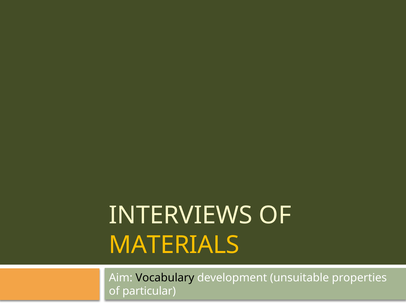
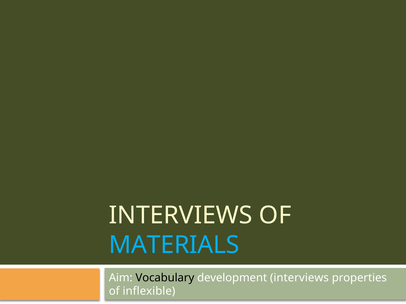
MATERIALS colour: yellow -> light blue (174, 245)
development unsuitable: unsuitable -> interviews (299, 278)
particular: particular -> inflexible (149, 292)
